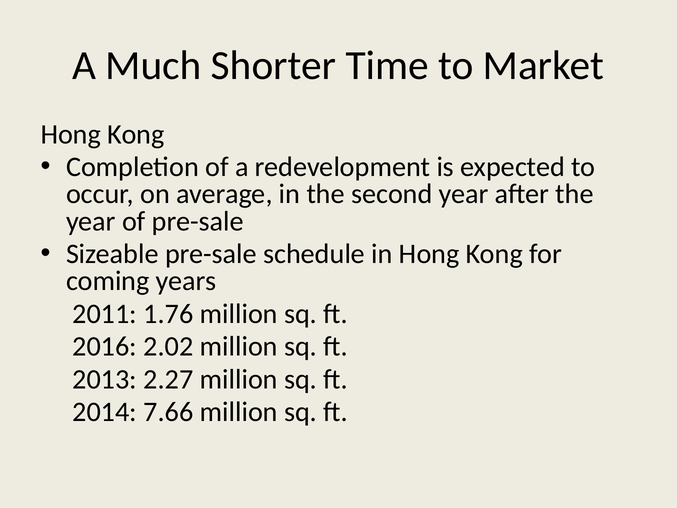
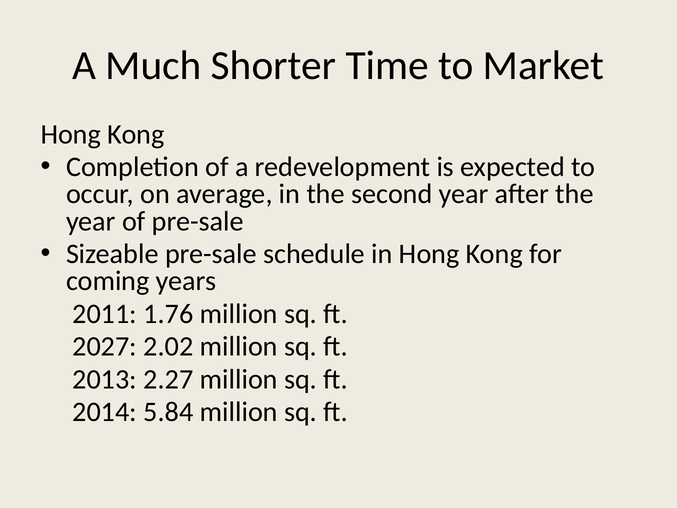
2016: 2016 -> 2027 (105, 346)
7.66: 7.66 -> 5.84 (168, 412)
